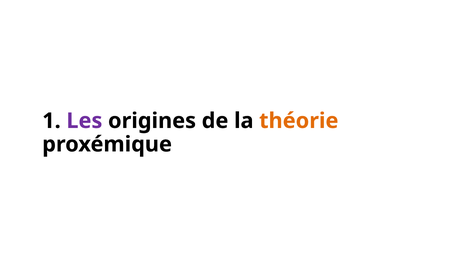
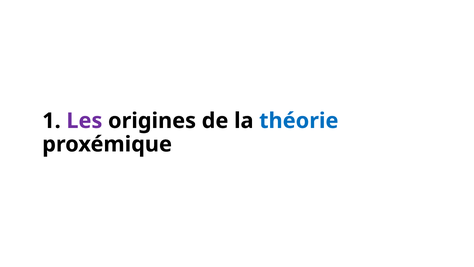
théorie colour: orange -> blue (299, 121)
